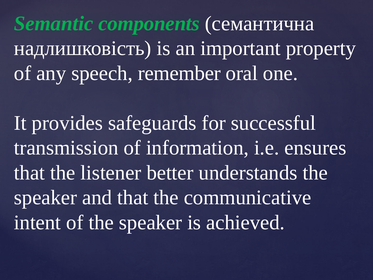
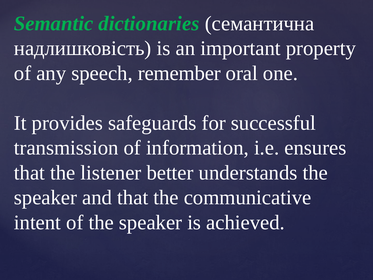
components: components -> dictionaries (149, 23)
